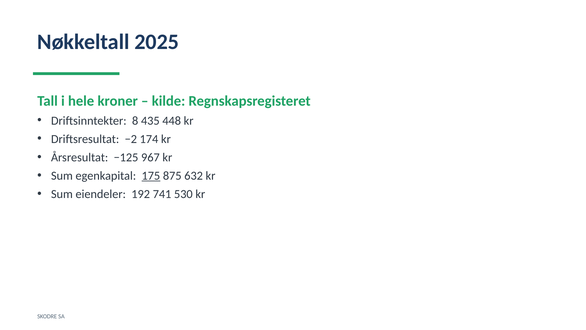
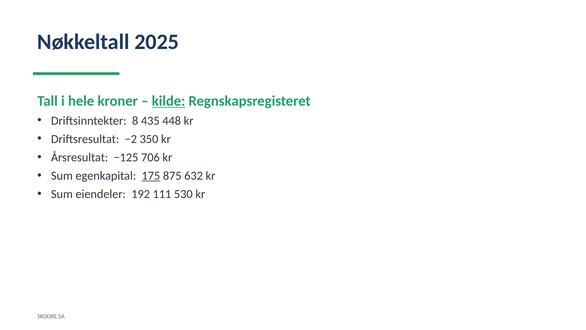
kilde underline: none -> present (169, 101)
174: 174 -> 350 (149, 139)
967: 967 -> 706 (150, 157)
741: 741 -> 111 (162, 194)
